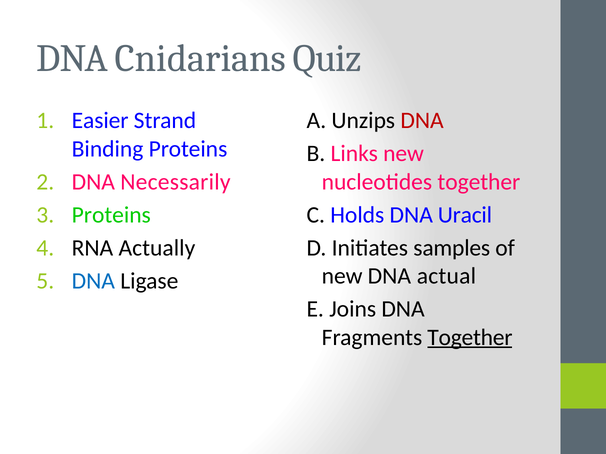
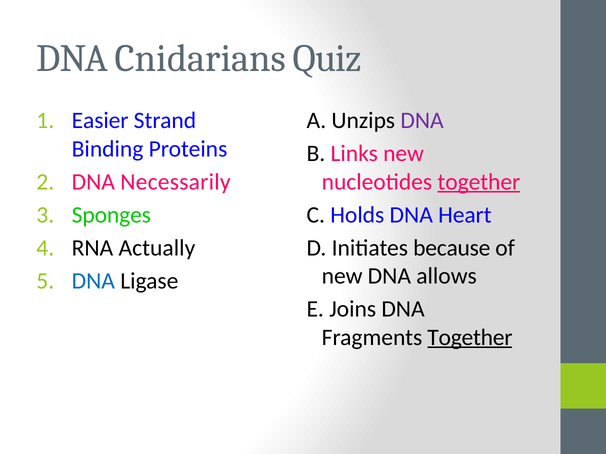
DNA colour: red -> purple (422, 121)
together underline: none -> present (479, 182)
Proteins: Proteins -> Sponges (111, 215)
Uracil: Uracil -> Heart (465, 215)
samples: samples -> because (452, 248)
actual: actual -> allows (447, 276)
